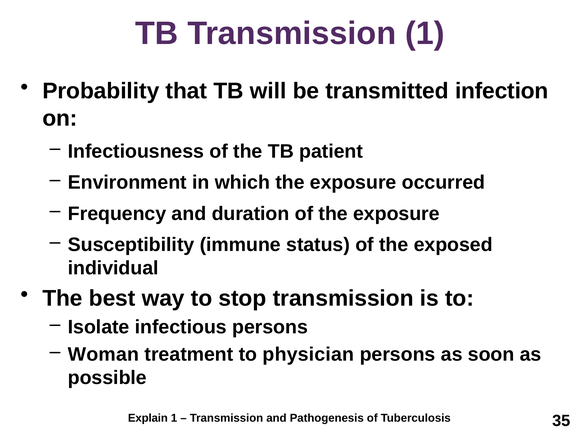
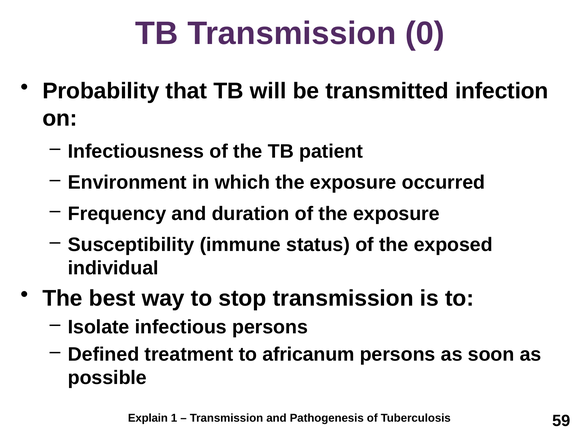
Transmission 1: 1 -> 0 (425, 33)
Woman: Woman -> Defined (104, 354)
physician: physician -> africanum (308, 354)
35: 35 -> 59 (561, 421)
